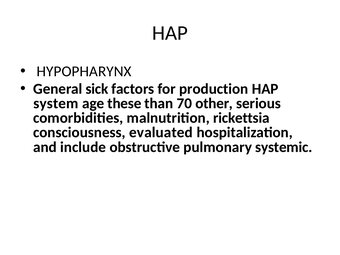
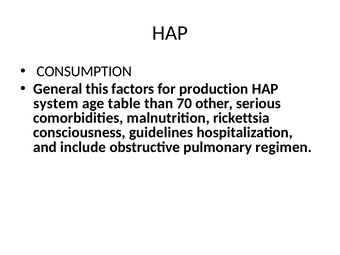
HYPOPHARYNX: HYPOPHARYNX -> CONSUMPTION (84, 71)
sick: sick -> this (97, 89)
these: these -> table (124, 103)
evaluated: evaluated -> guidelines (161, 133)
systemic: systemic -> regimen (284, 147)
